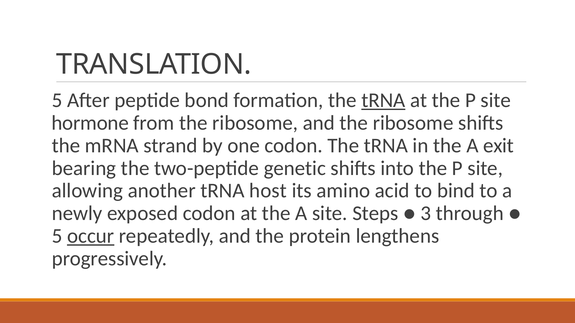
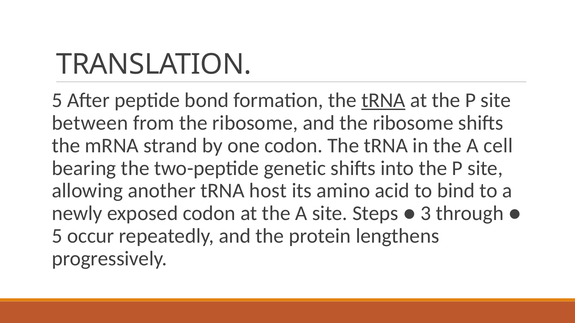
hormone: hormone -> between (90, 123)
exit: exit -> cell (498, 146)
occur underline: present -> none (91, 236)
